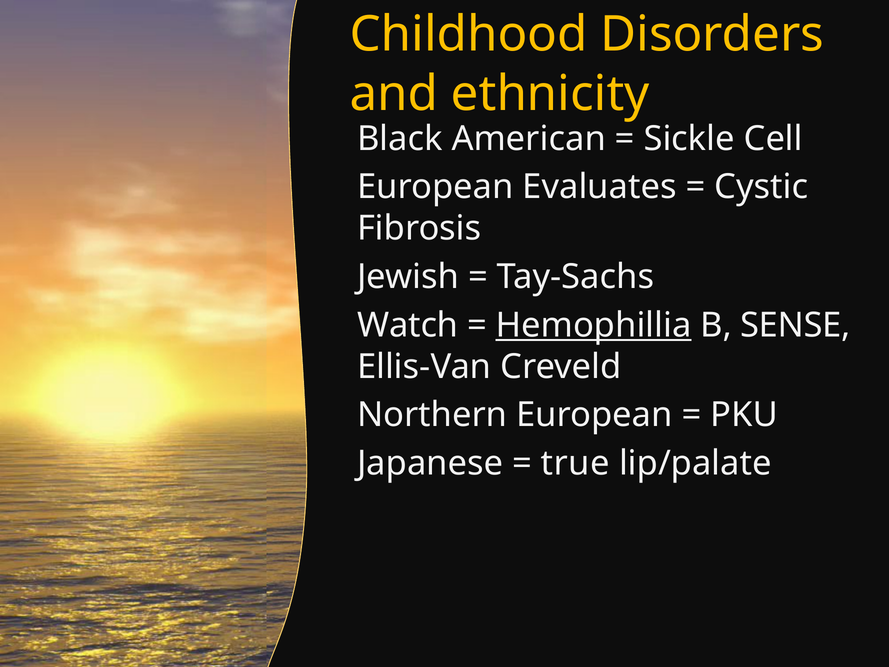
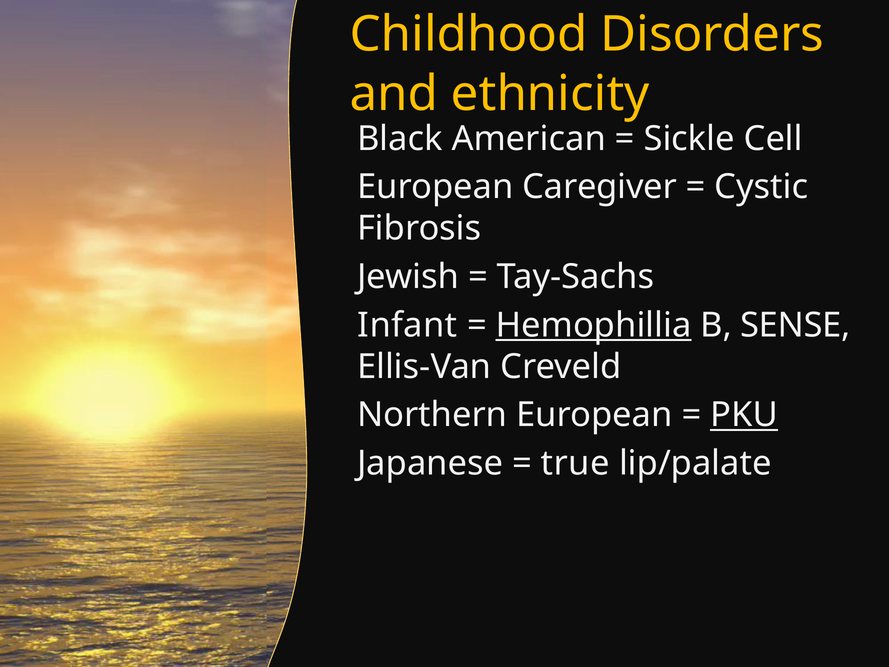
Evaluates: Evaluates -> Caregiver (600, 187)
Watch: Watch -> Infant (407, 325)
PKU underline: none -> present (744, 415)
